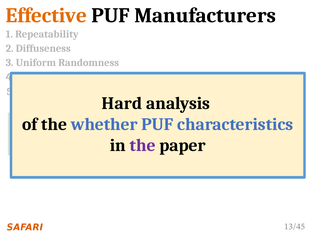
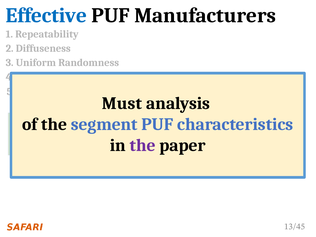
Effective colour: orange -> blue (46, 15)
Hard: Hard -> Must (122, 103)
whether: whether -> segment (104, 124)
